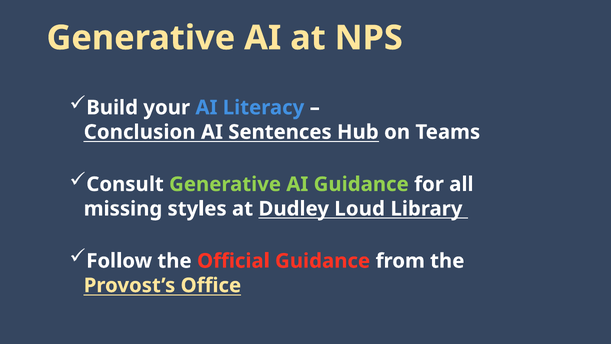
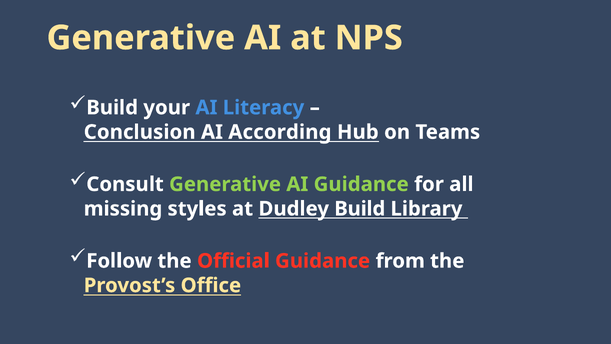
Sentences: Sentences -> According (280, 132)
Dudley Loud: Loud -> Build (360, 209)
